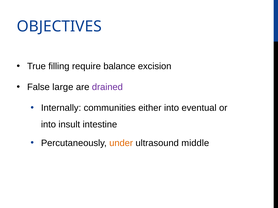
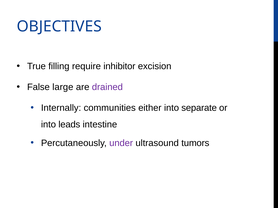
balance: balance -> inhibitor (119, 66)
eventual: eventual -> separate (199, 108)
insult: insult -> leads (69, 125)
under colour: orange -> purple (121, 143)
middle: middle -> tumors (195, 143)
